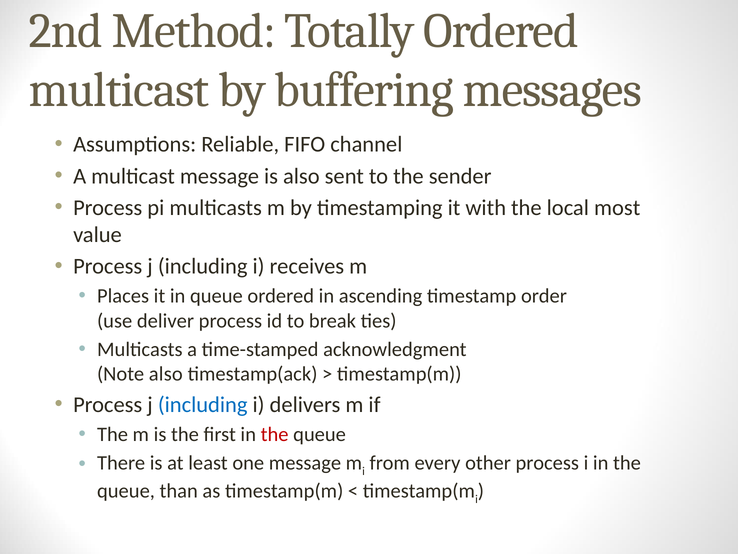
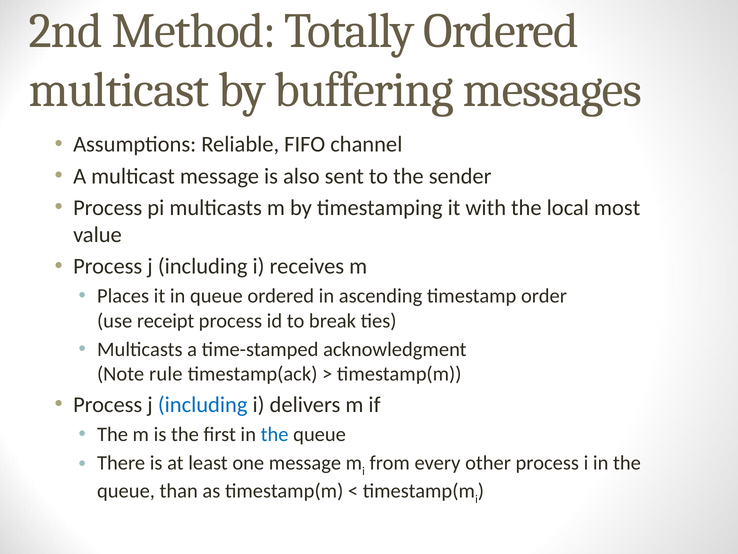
deliver: deliver -> receipt (166, 320)
Note also: also -> rule (166, 374)
the colour: red -> blue (275, 434)
